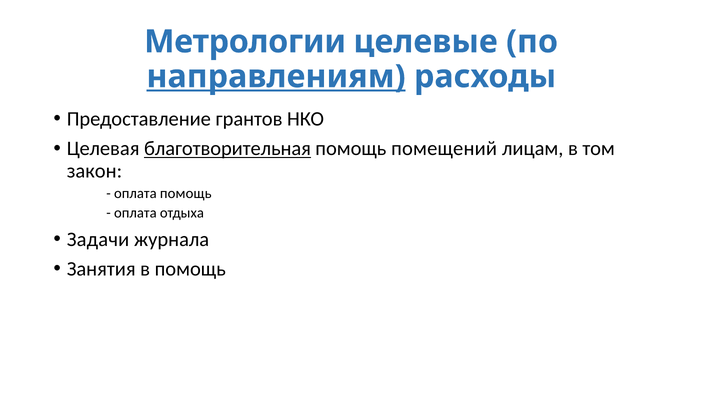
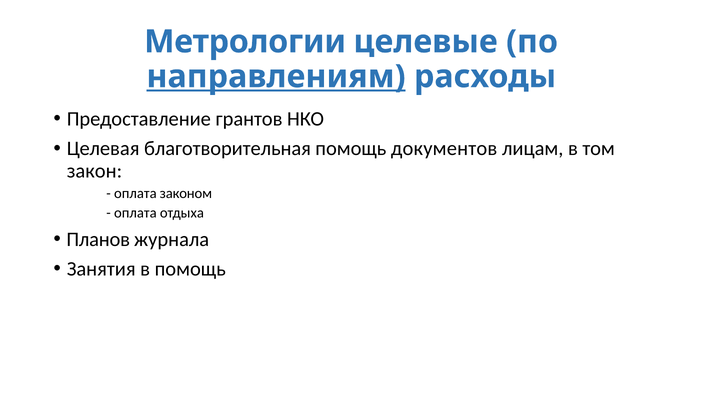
благотворительная underline: present -> none (227, 148)
помещений: помещений -> документов (444, 148)
оплата помощь: помощь -> законом (186, 193)
Задачи: Задачи -> Планов (98, 239)
